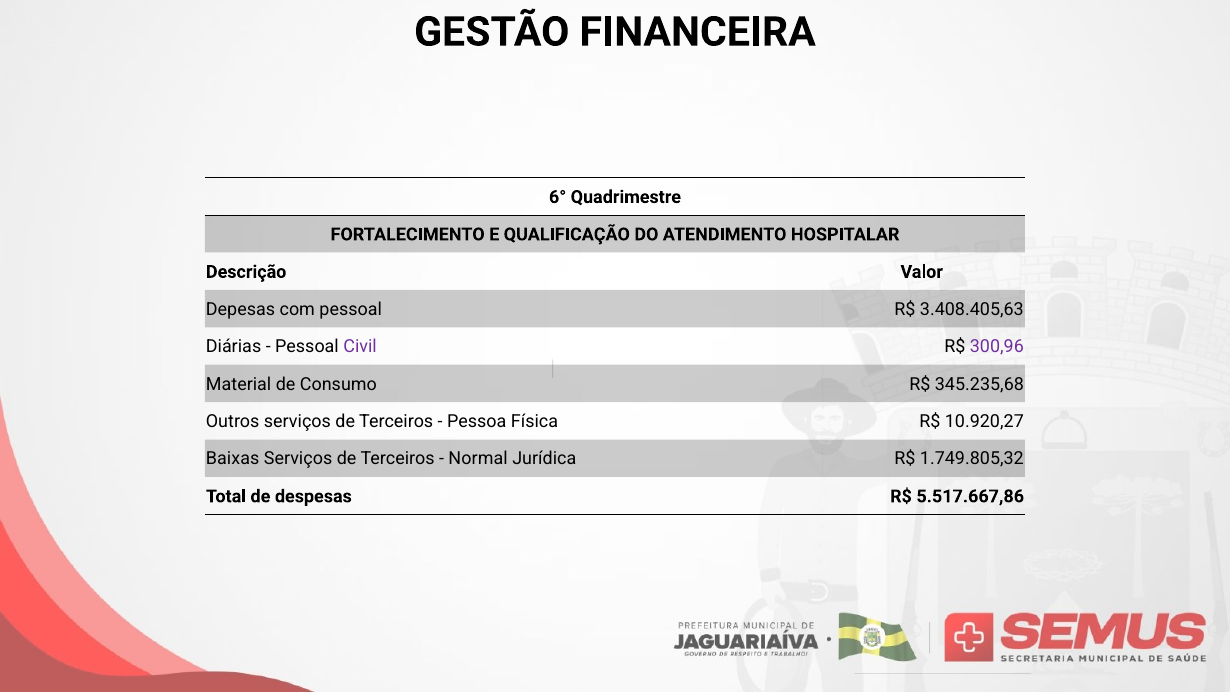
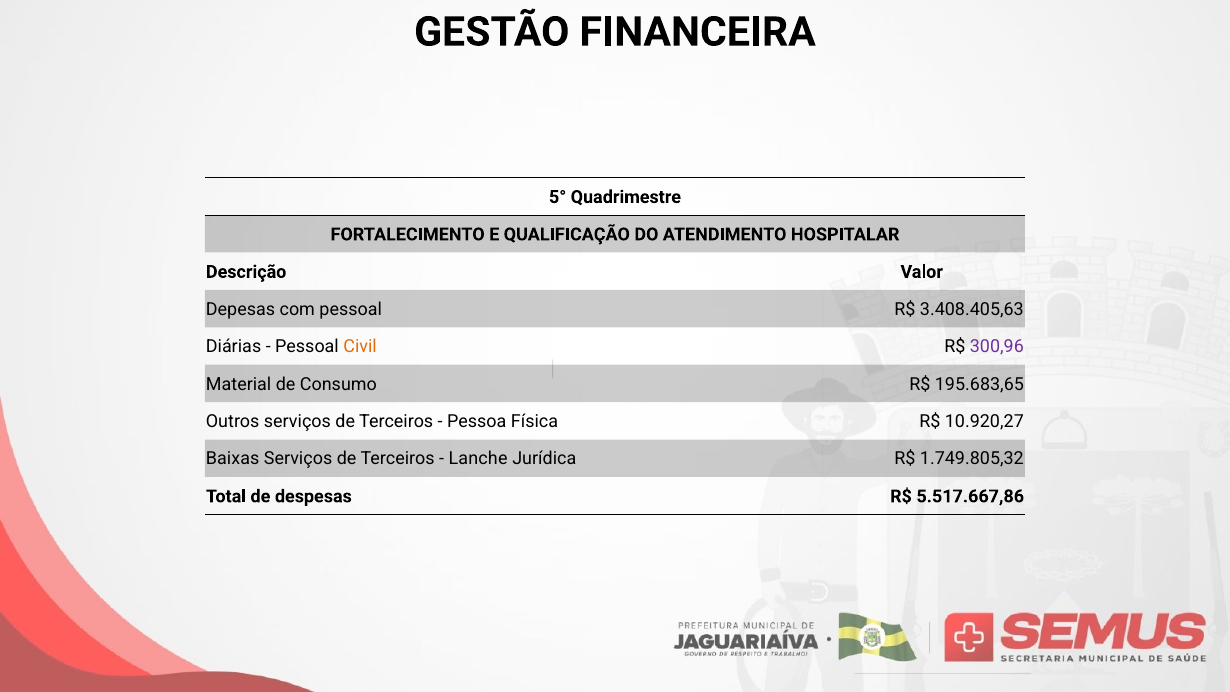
6°: 6° -> 5° (558, 197)
Civil colour: purple -> orange (360, 347)
345.235,68: 345.235,68 -> 195.683,65 (979, 384)
Normal: Normal -> Lanche (478, 459)
